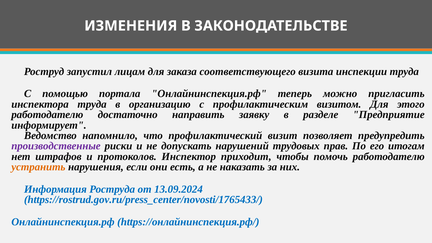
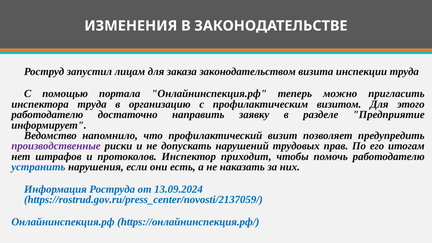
соответствующего: соответствующего -> законодательством (248, 71)
устранить colour: orange -> blue (38, 167)
https://rostrud.gov.ru/press_center/novosti/1765433/: https://rostrud.gov.ru/press_center/novosti/1765433/ -> https://rostrud.gov.ru/press_center/novosti/2137059/ (143, 200)
